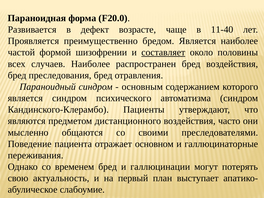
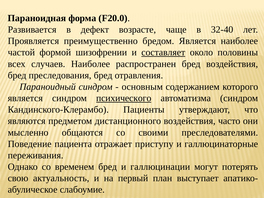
11-40: 11-40 -> 32-40 (222, 30)
психического underline: none -> present (124, 98)
основном: основном -> приступу (154, 144)
